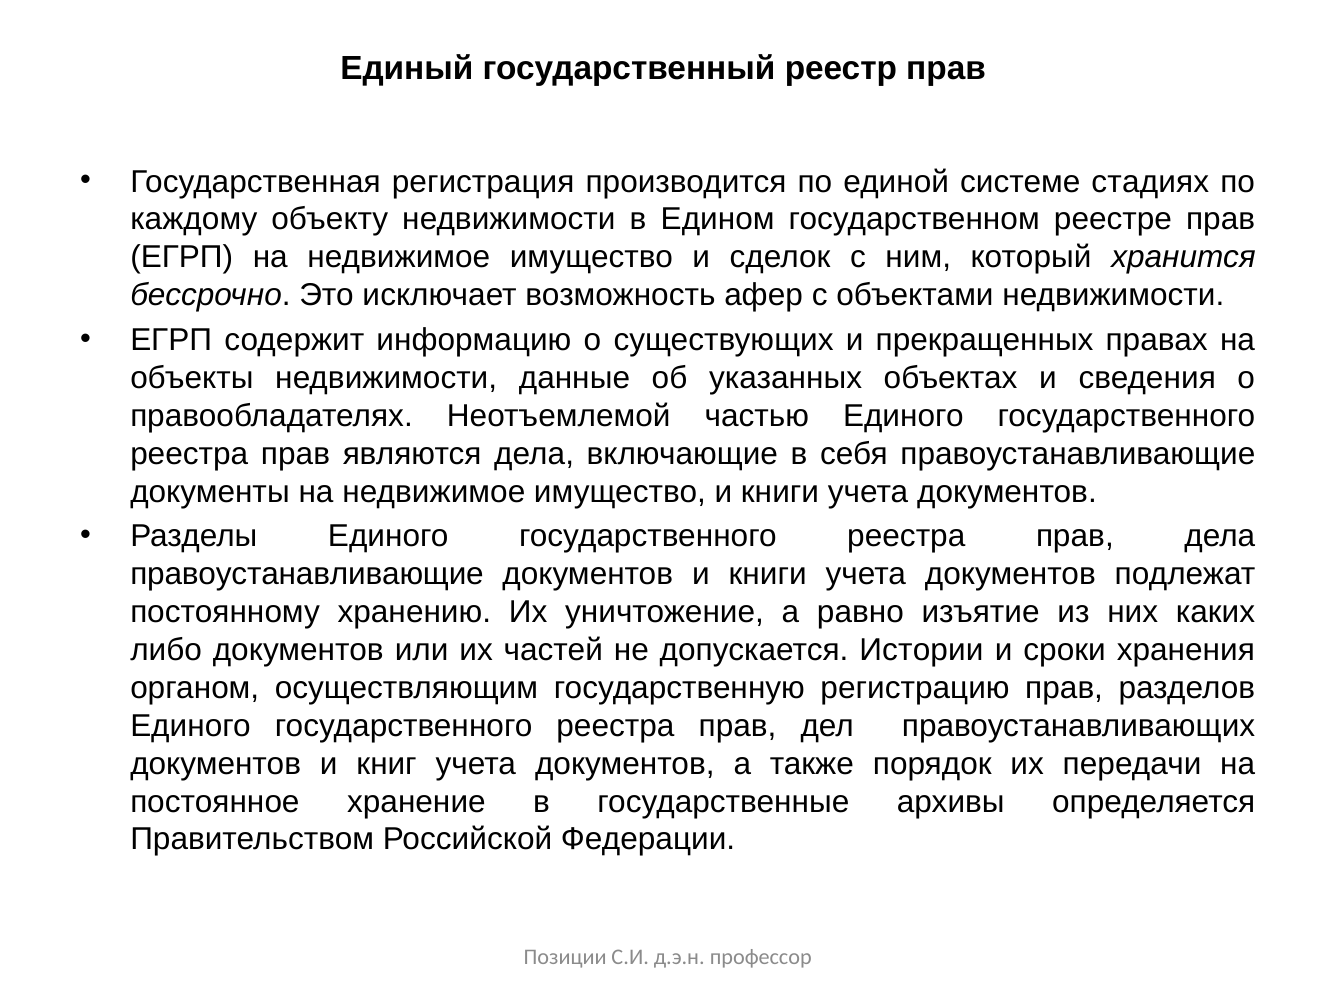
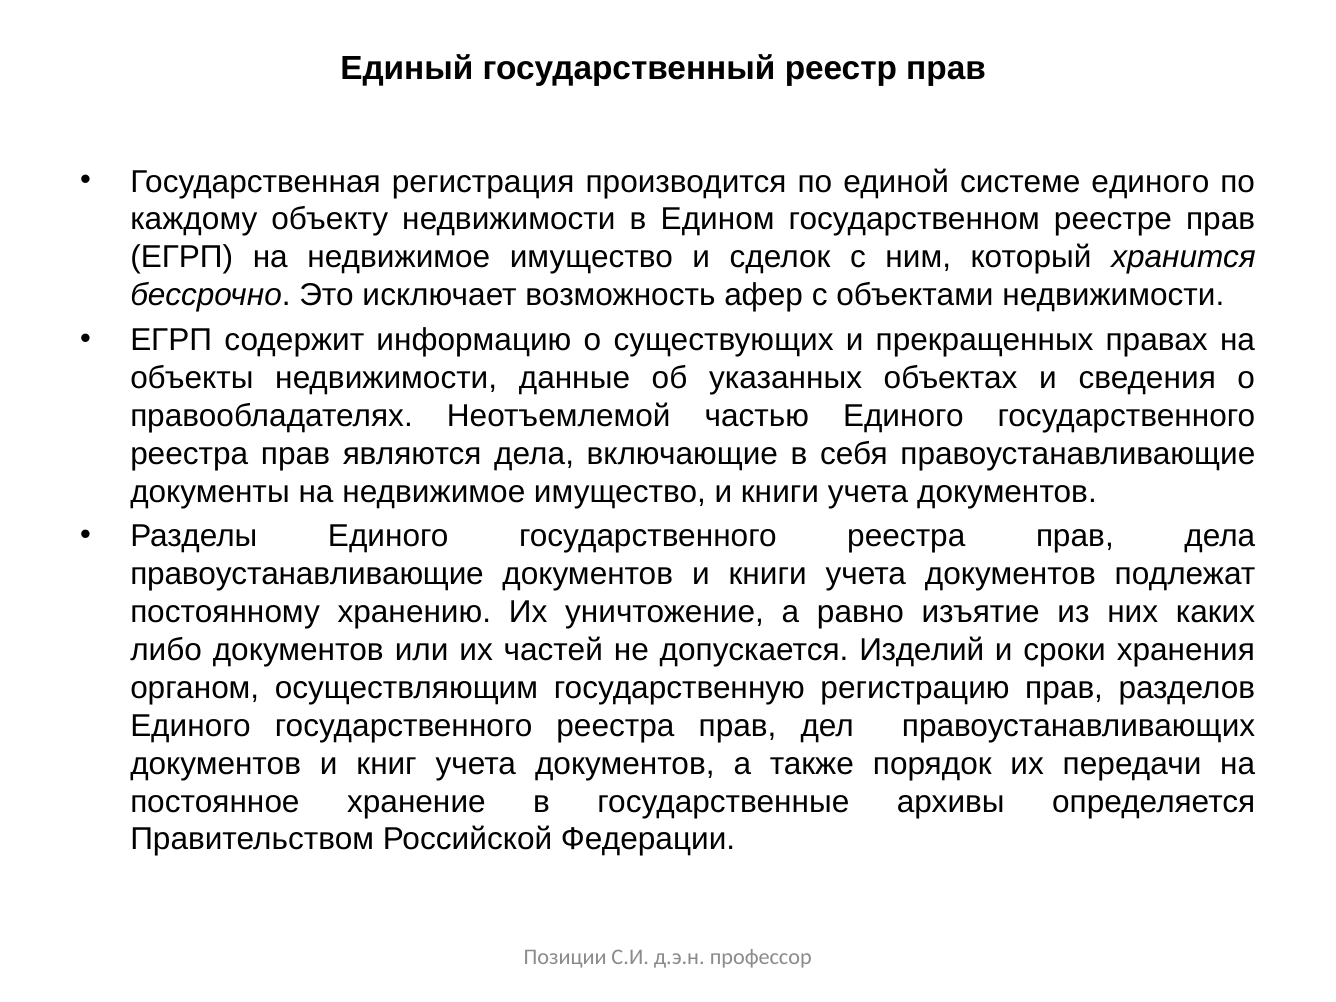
системе стадиях: стадиях -> единого (1150, 182)
Истории: Истории -> Изделий (922, 650)
